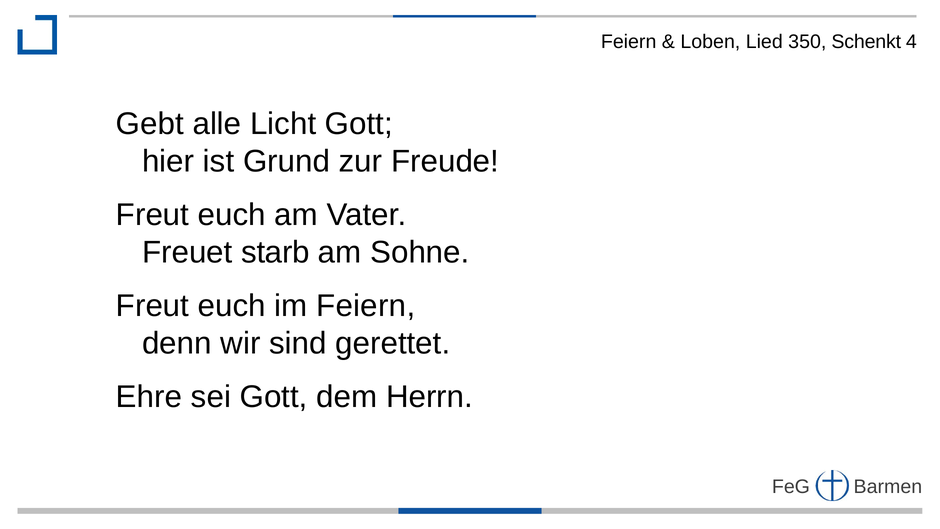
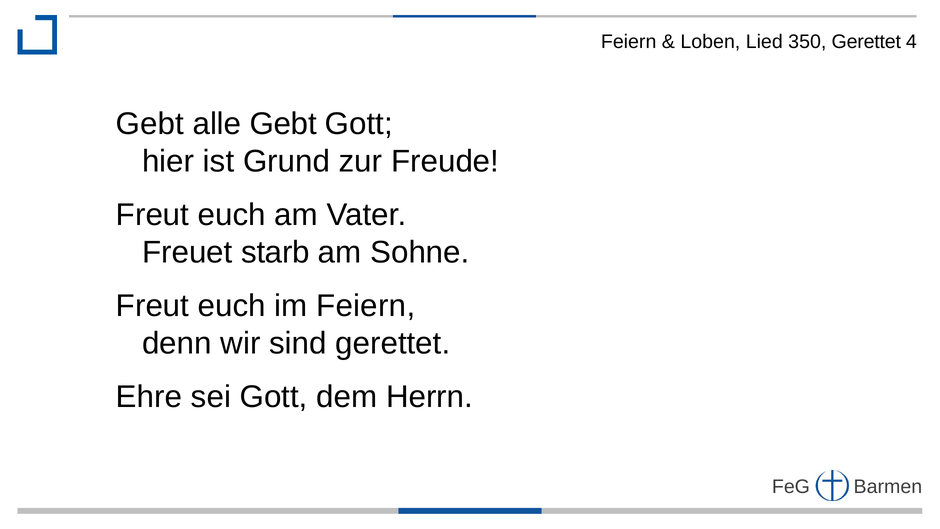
350 Schenkt: Schenkt -> Gerettet (866, 42)
alle Licht: Licht -> Gebt (283, 124)
